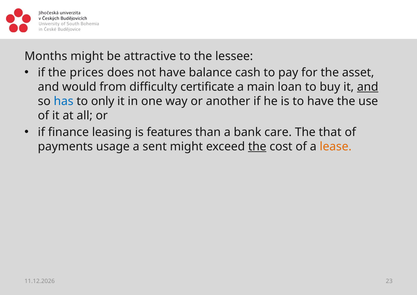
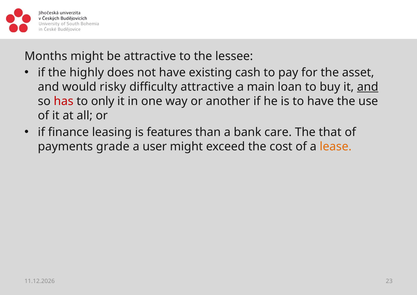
prices: prices -> highly (87, 73)
balance: balance -> existing (210, 73)
from: from -> risky (113, 87)
difficulty certificate: certificate -> attractive (207, 87)
has colour: blue -> red (64, 101)
usage: usage -> grade (113, 146)
sent: sent -> user (155, 146)
the underline: present -> none (257, 146)
